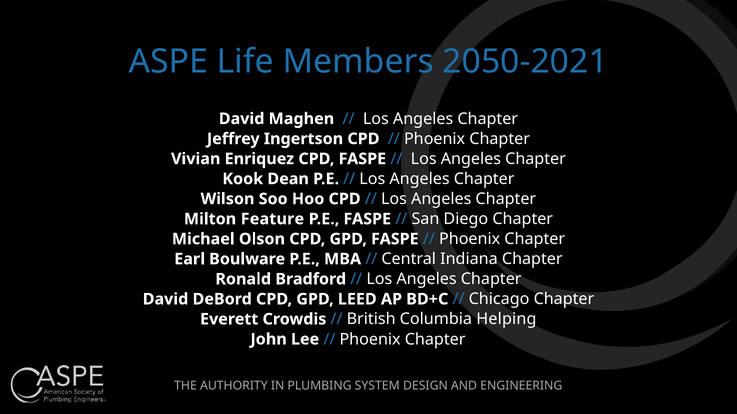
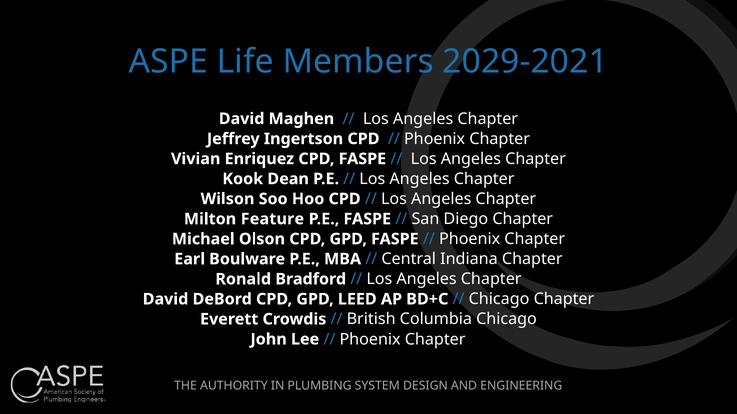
2050-2021: 2050-2021 -> 2029-2021 (525, 62)
Columbia Helping: Helping -> Chicago (506, 320)
